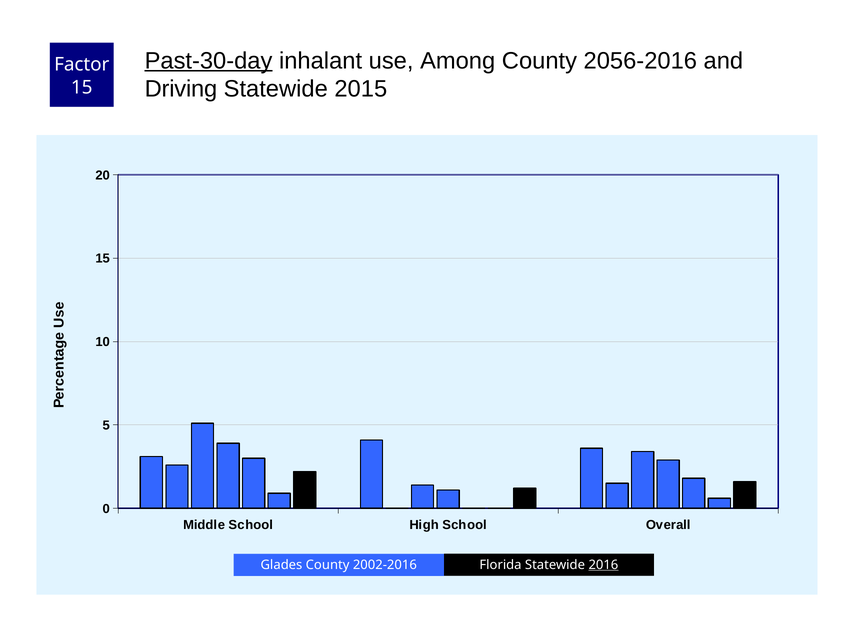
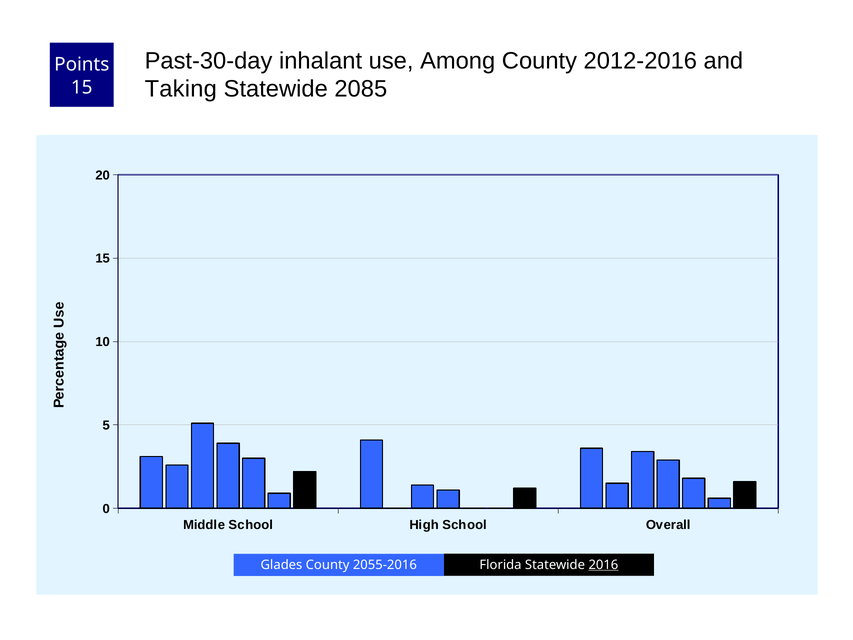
Past-30-day underline: present -> none (209, 61)
2056-2016: 2056-2016 -> 2012-2016 (640, 61)
Factor: Factor -> Points (82, 65)
Driving: Driving -> Taking (181, 89)
2015: 2015 -> 2085 (361, 89)
2002-2016: 2002-2016 -> 2055-2016 (385, 565)
